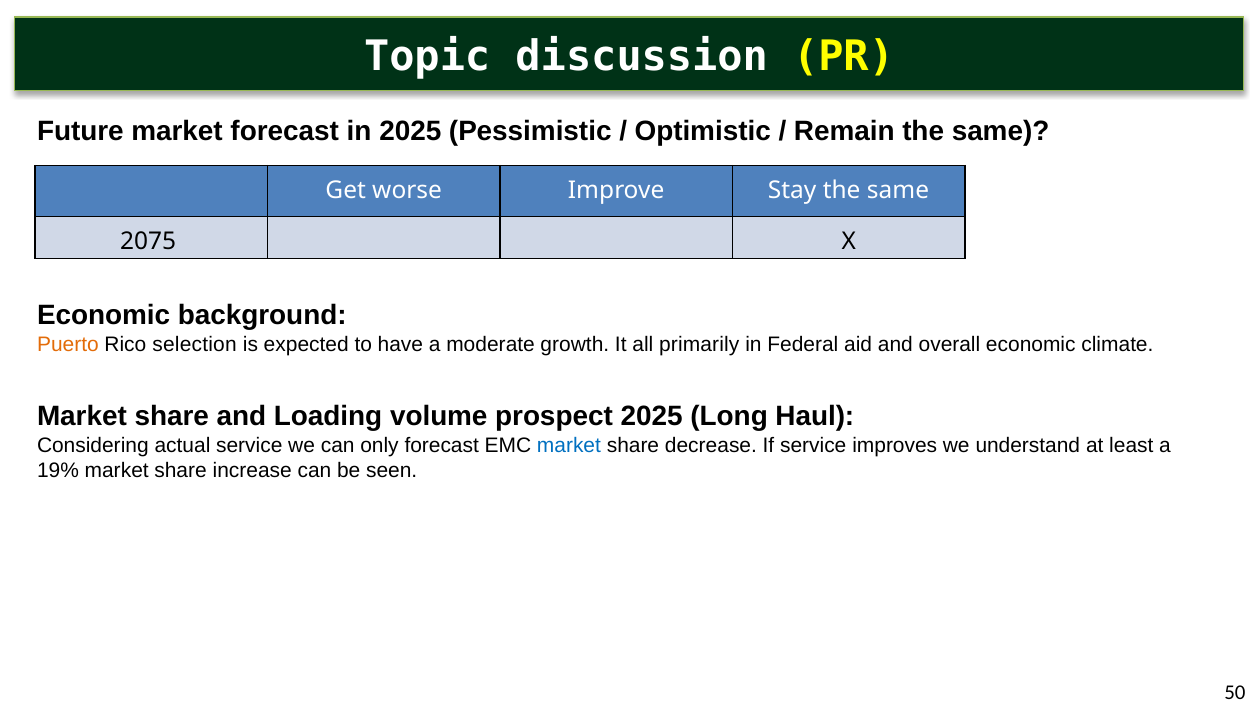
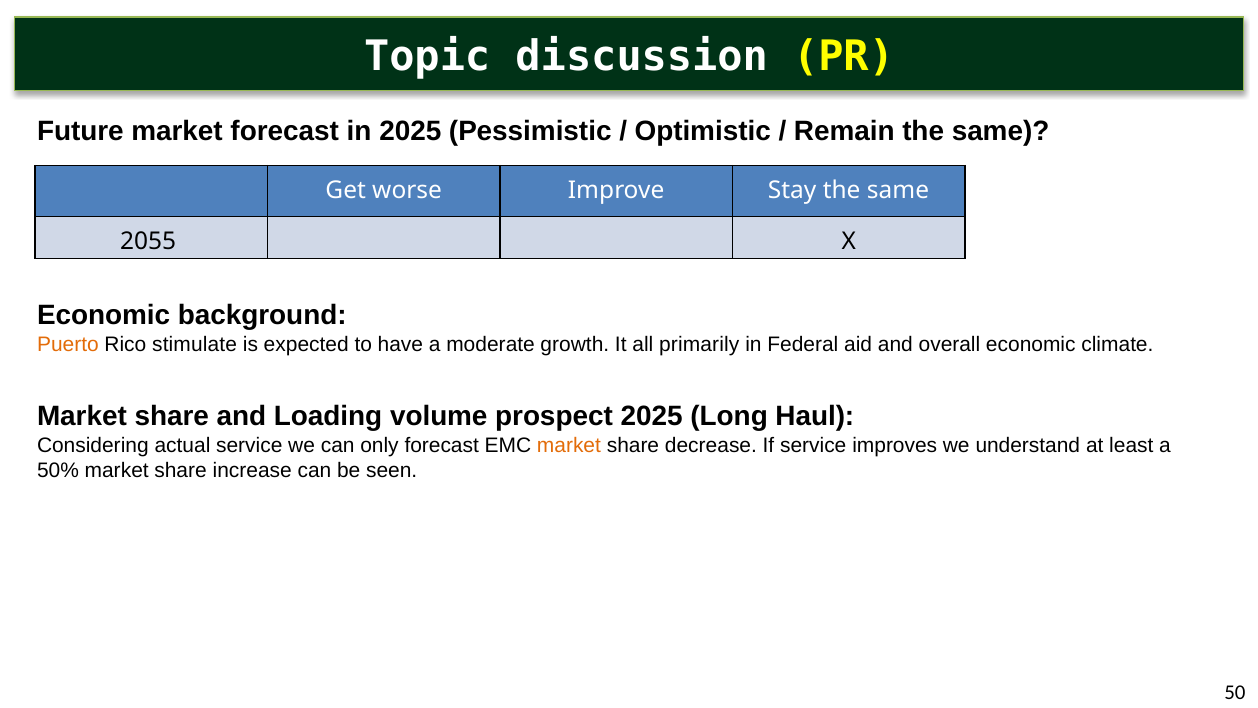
2075: 2075 -> 2055 (148, 241)
selection: selection -> stimulate (195, 344)
market colour: blue -> orange (569, 445)
19%: 19% -> 50% (58, 470)
